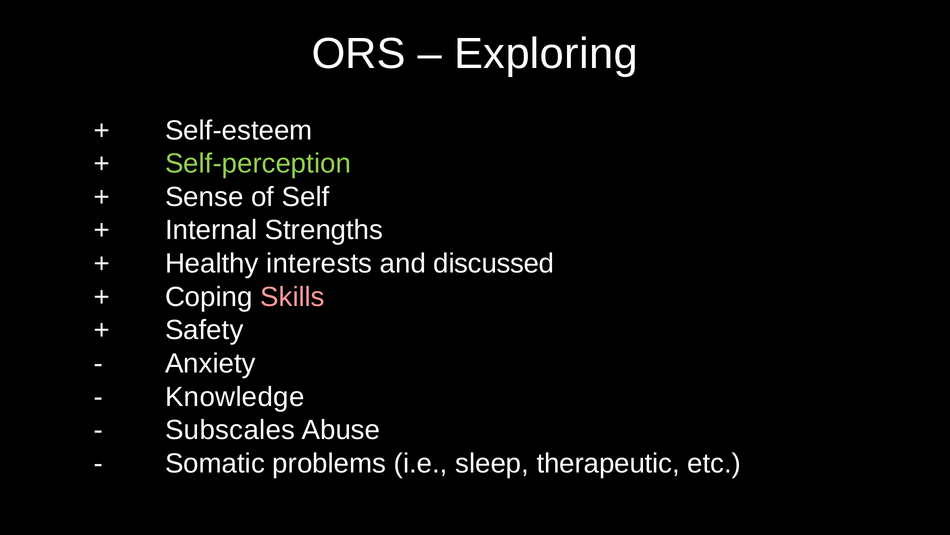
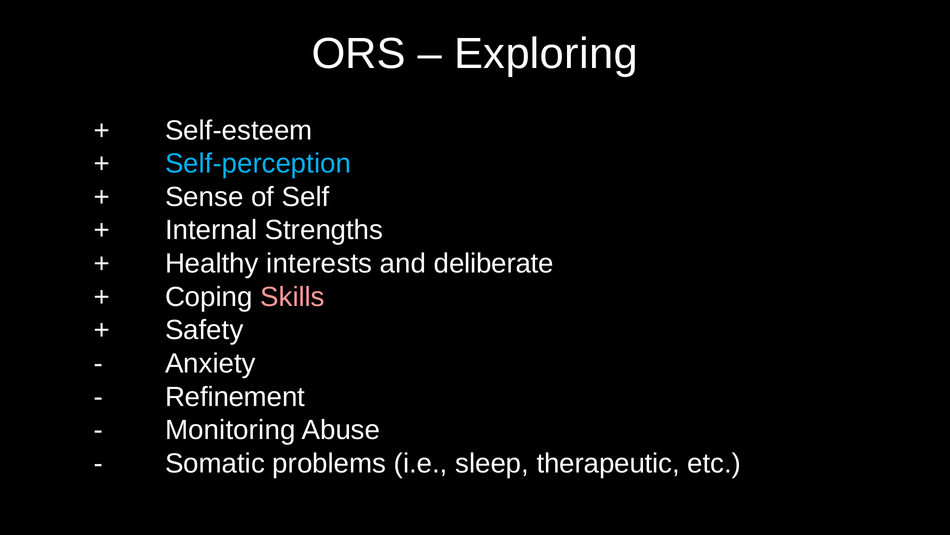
Self-perception colour: light green -> light blue (258, 164)
discussed: discussed -> deliberate (494, 263)
Knowledge: Knowledge -> Refinement (235, 396)
Subscales: Subscales -> Monitoring (230, 430)
